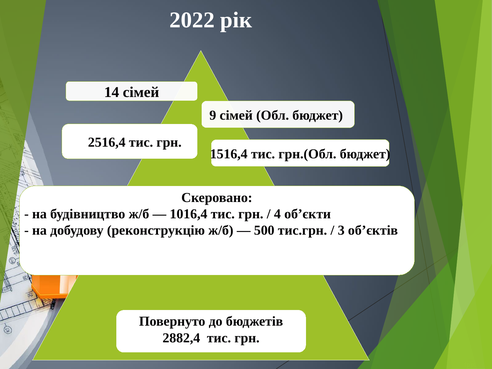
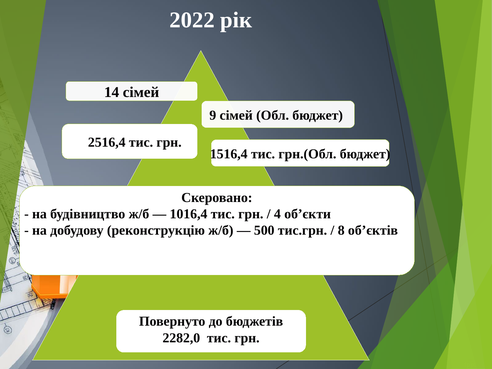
3: 3 -> 8 (341, 230)
2882,4: 2882,4 -> 2282,0 (181, 338)
